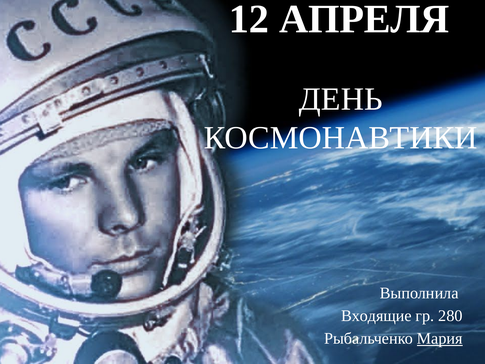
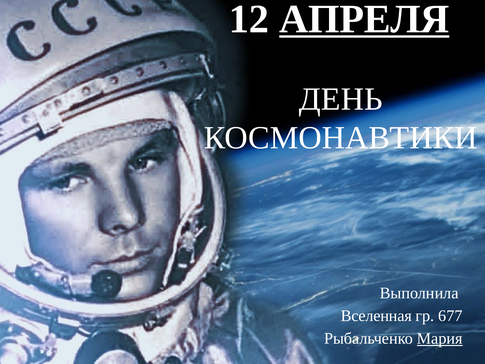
АПРЕЛЯ underline: none -> present (364, 19)
Входящие: Входящие -> Вселенная (376, 316)
280: 280 -> 677 (450, 316)
